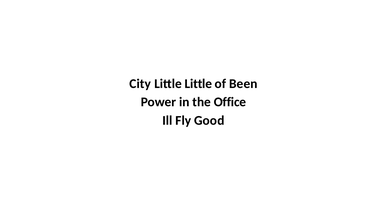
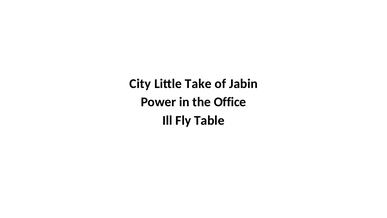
Little Little: Little -> Take (198, 84)
Been: Been -> Jabin (243, 84)
Good: Good -> Table (209, 120)
